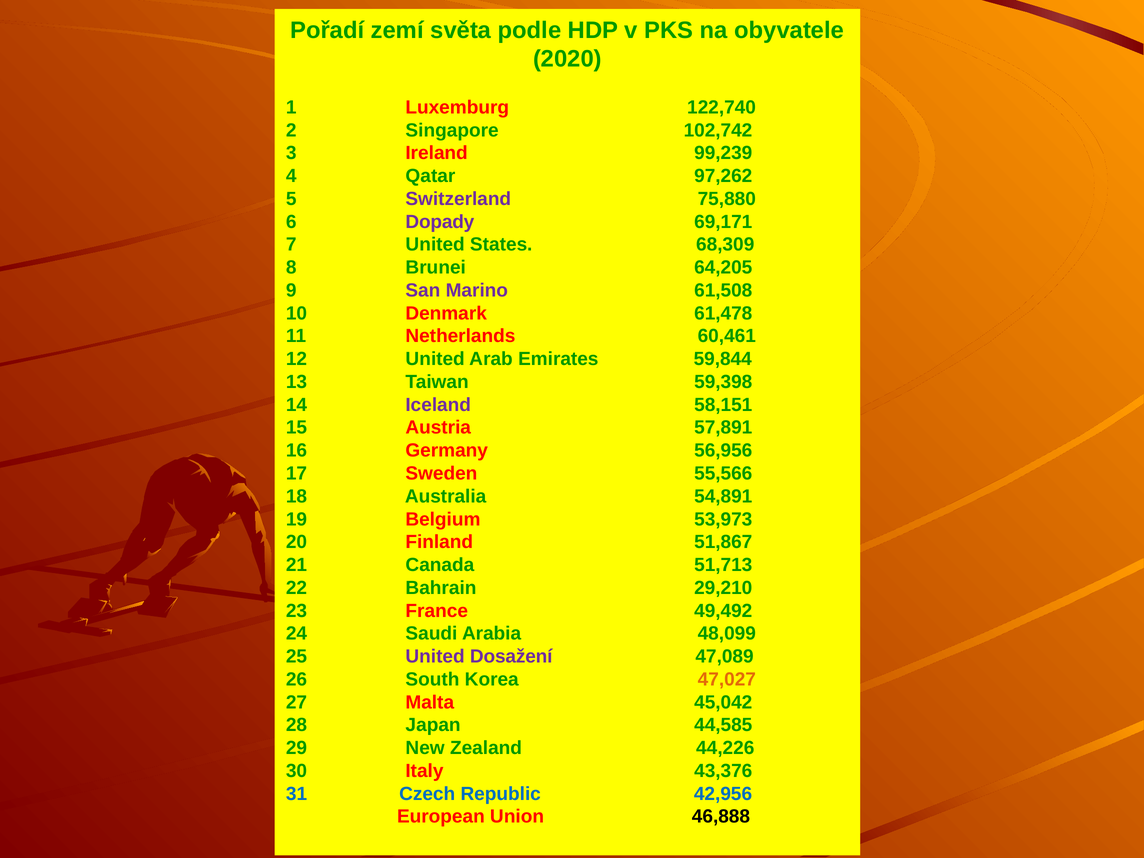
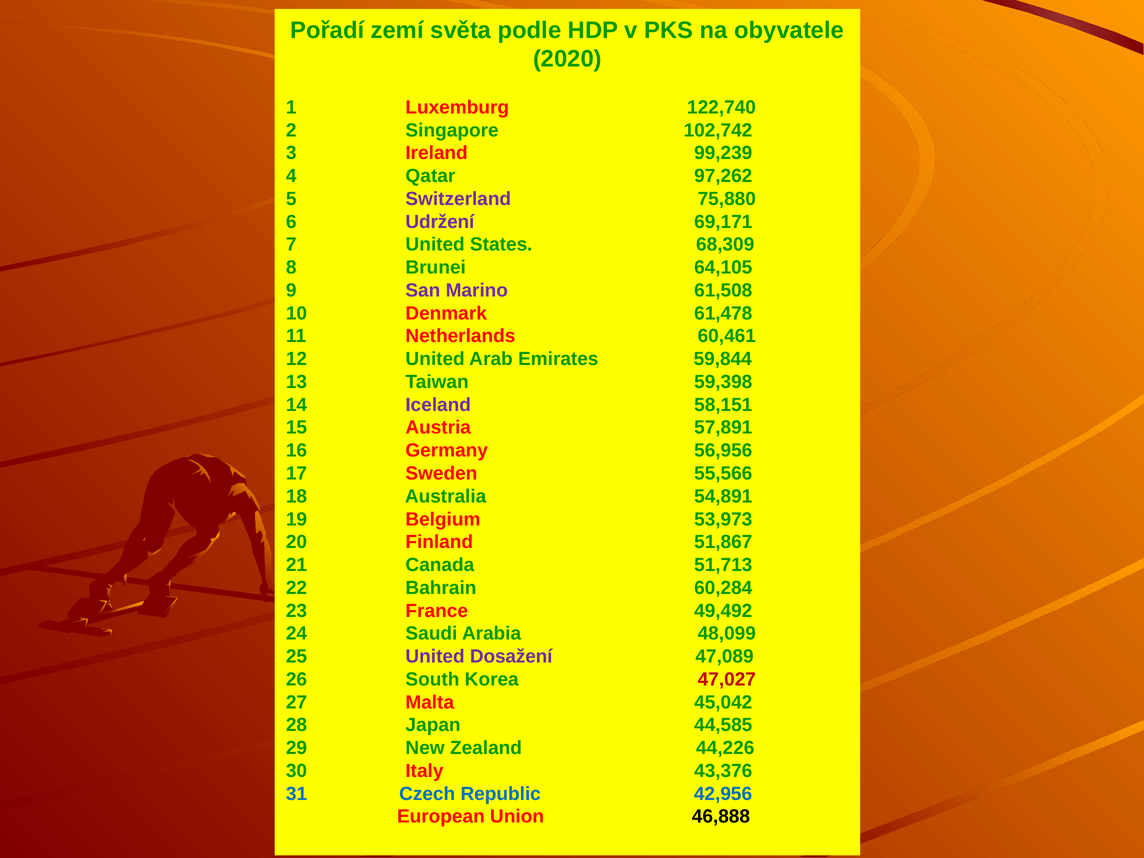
Dopady: Dopady -> Udržení (440, 222)
64,205: 64,205 -> 64,105 (723, 268)
29,210: 29,210 -> 60,284 (723, 588)
47,027 colour: orange -> red (727, 679)
